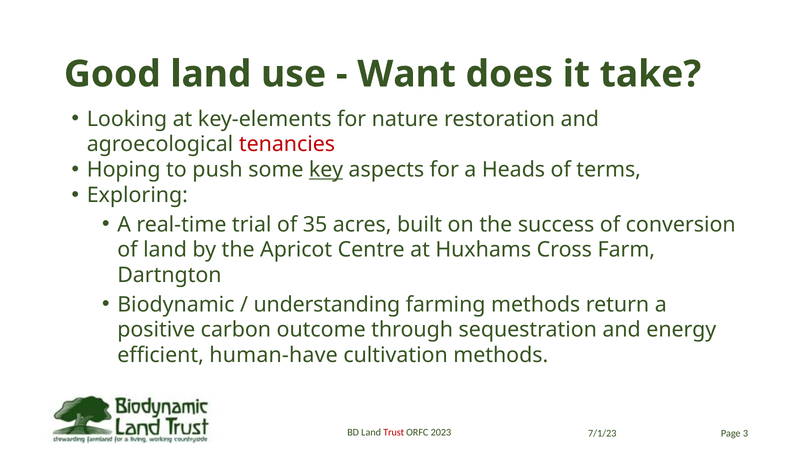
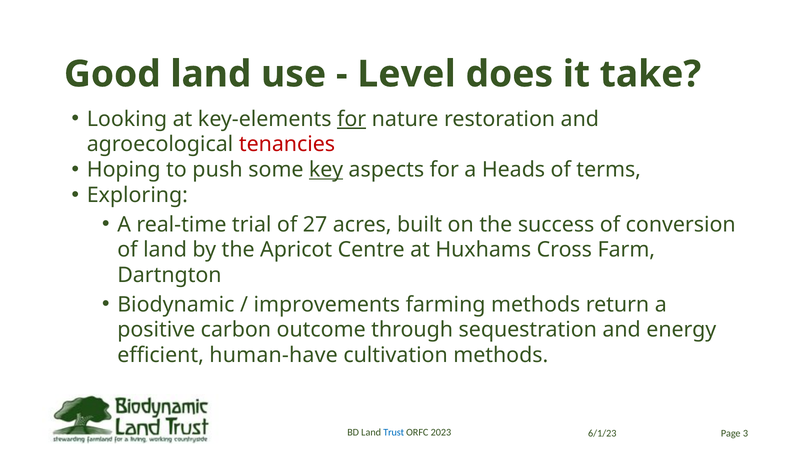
Want: Want -> Level (407, 74)
for underline: none -> present (352, 119)
35: 35 -> 27 (315, 224)
understanding: understanding -> improvements (327, 304)
Trust colour: red -> blue (394, 432)
7/1/23: 7/1/23 -> 6/1/23 (602, 433)
